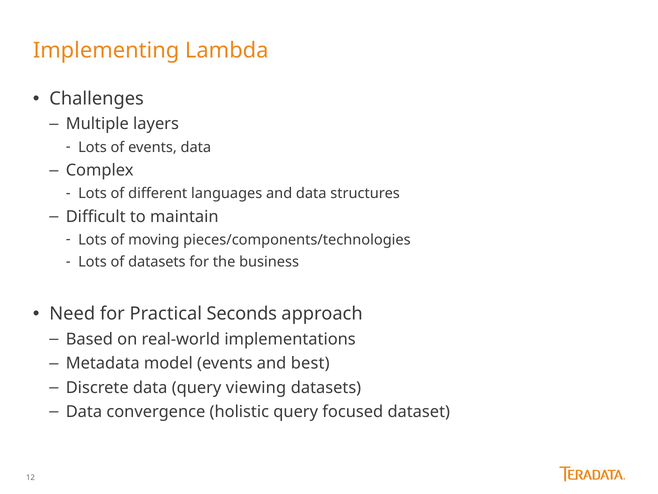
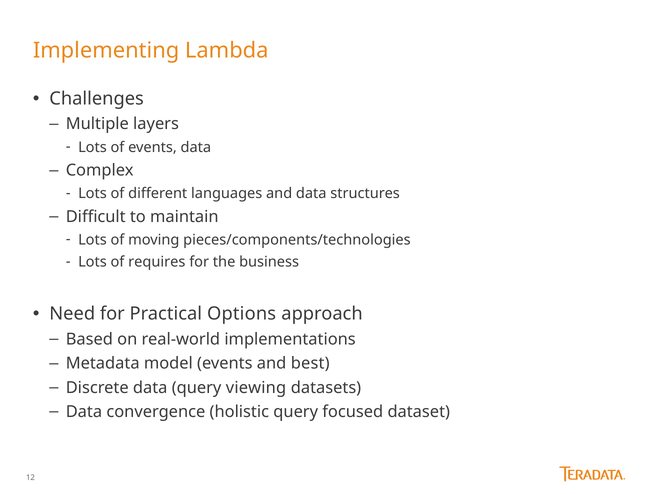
of datasets: datasets -> requires (157, 262)
Seconds: Seconds -> Options (242, 313)
